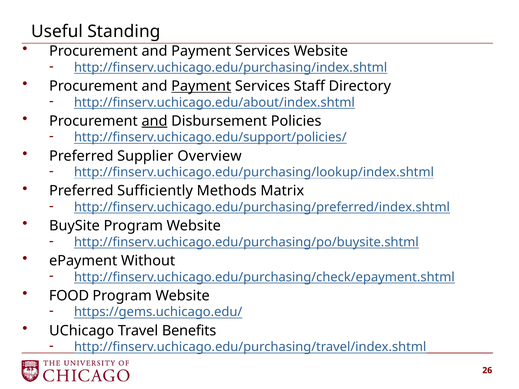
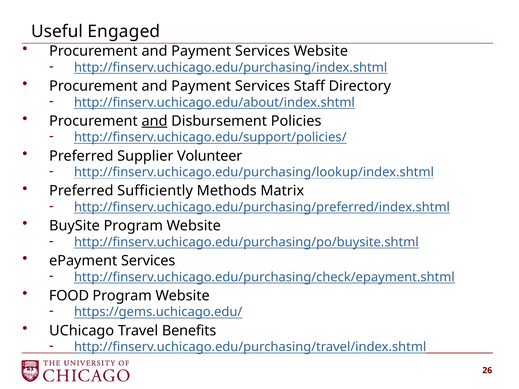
Standing: Standing -> Engaged (124, 31)
Payment underline: present -> none (201, 86)
Overview: Overview -> Volunteer (210, 156)
ePayment Without: Without -> Services (148, 261)
